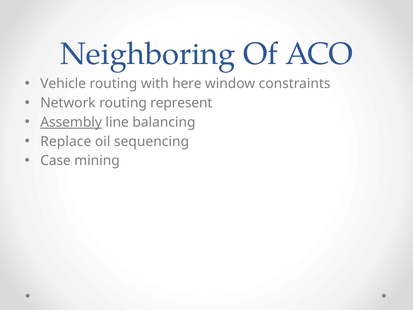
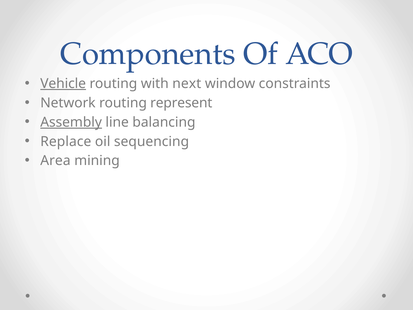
Neighboring: Neighboring -> Components (148, 54)
Vehicle underline: none -> present (63, 84)
here: here -> next (187, 84)
Case: Case -> Area (55, 161)
